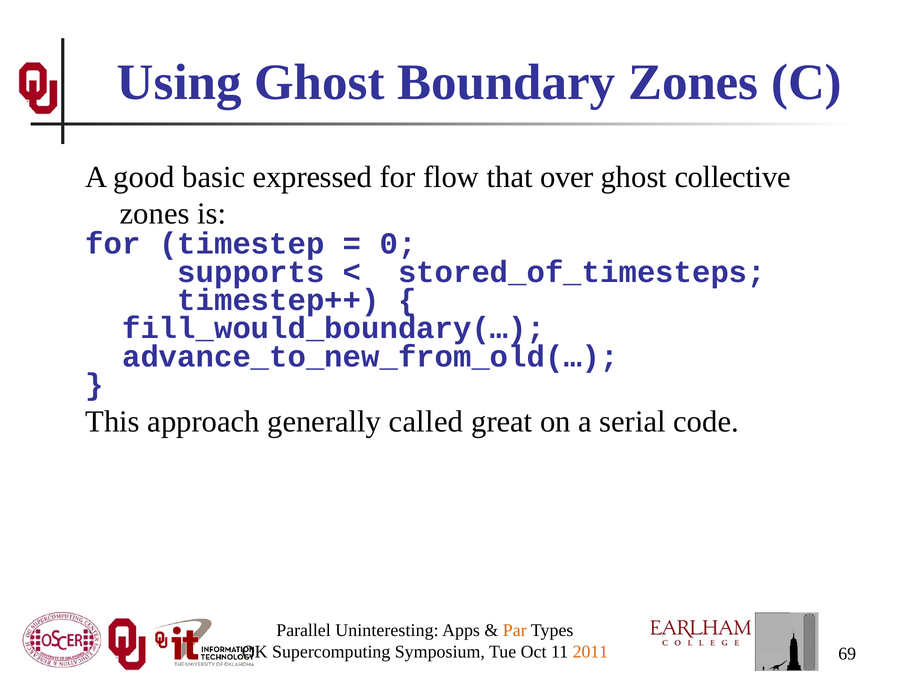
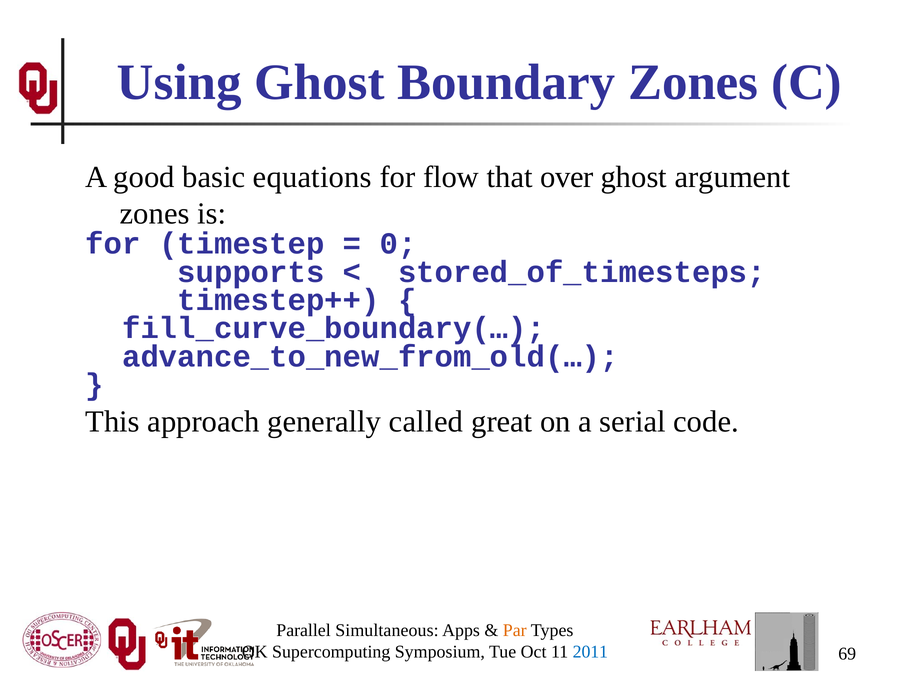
expressed: expressed -> equations (312, 177)
collective: collective -> argument (732, 177)
fill_would_boundary(…: fill_would_boundary(… -> fill_curve_boundary(… (334, 328)
Uninteresting: Uninteresting -> Simultaneous (387, 631)
2011 colour: orange -> blue (590, 652)
